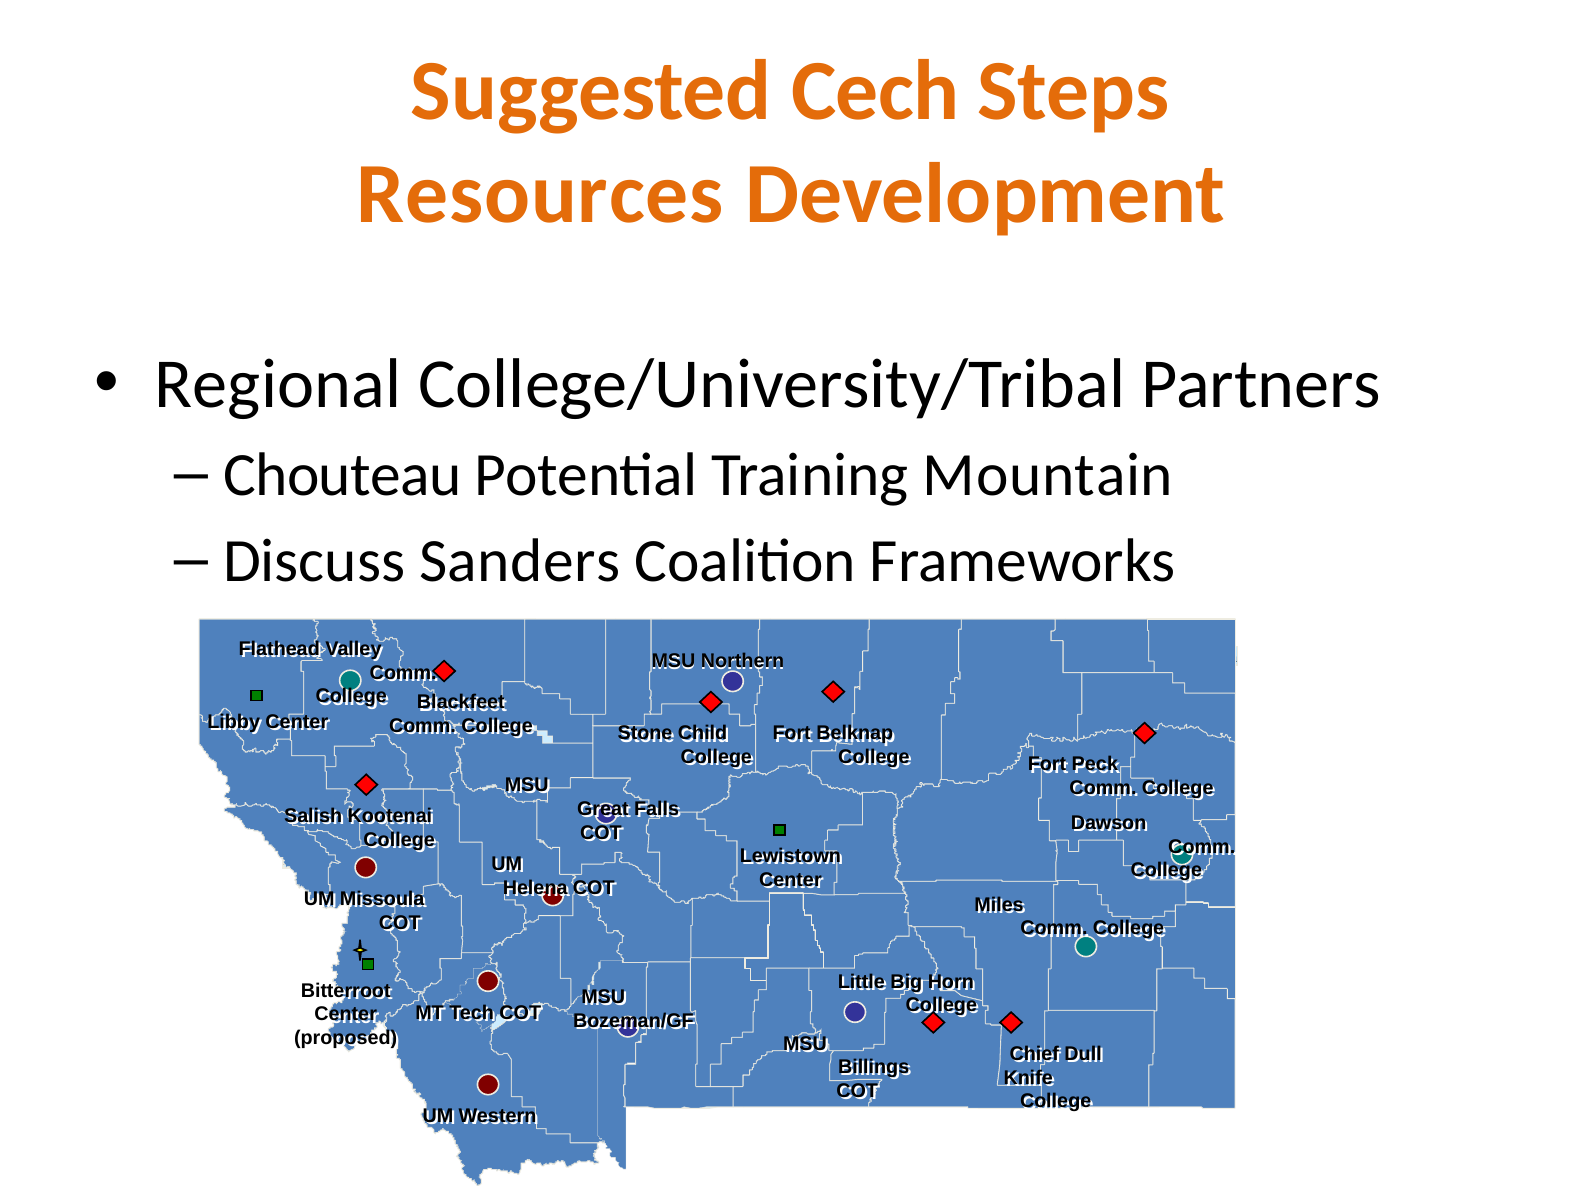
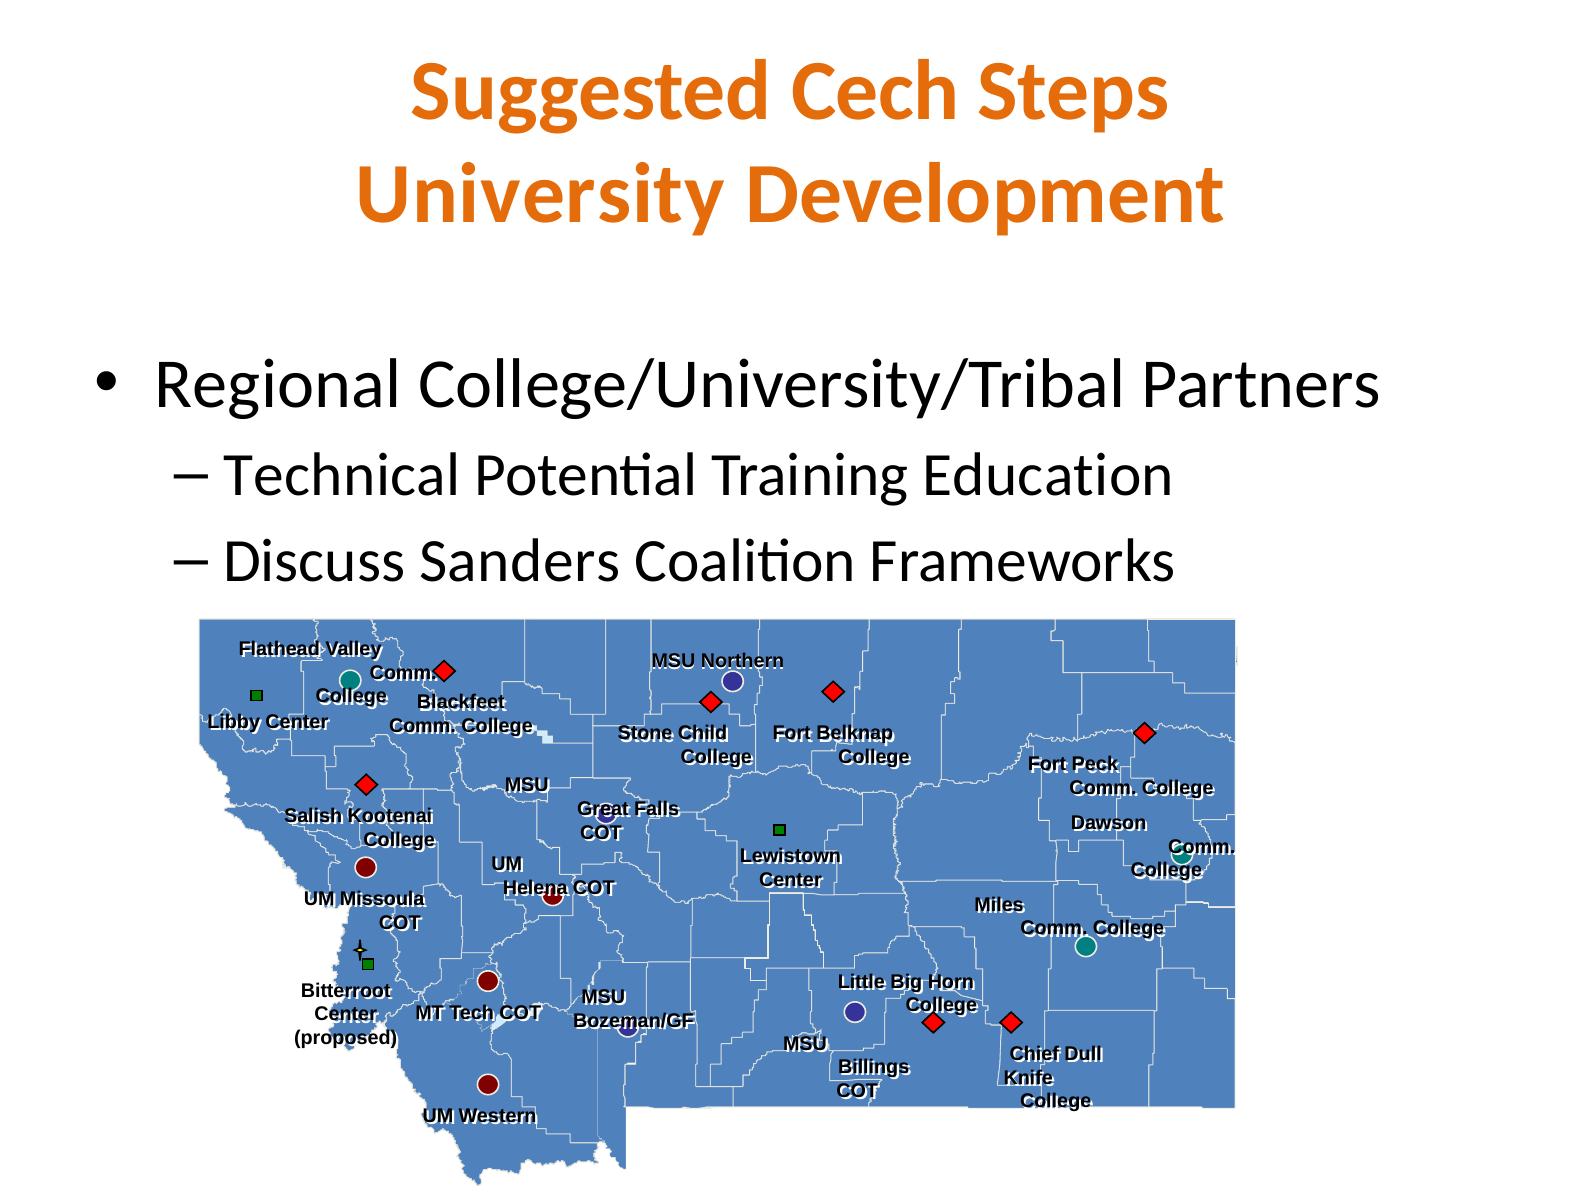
Resources: Resources -> University (540, 194)
Chouteau: Chouteau -> Technical (342, 475)
Mountain: Mountain -> Education (1048, 475)
